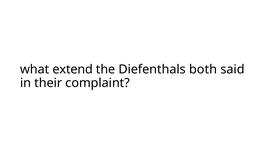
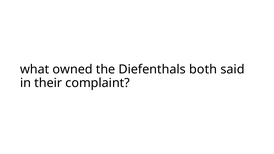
extend: extend -> owned (73, 69)
